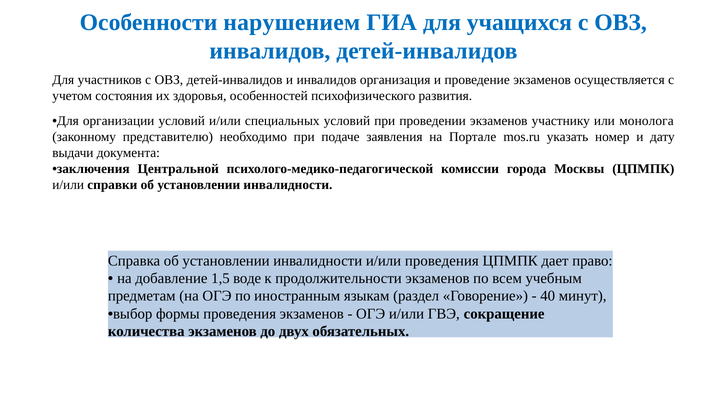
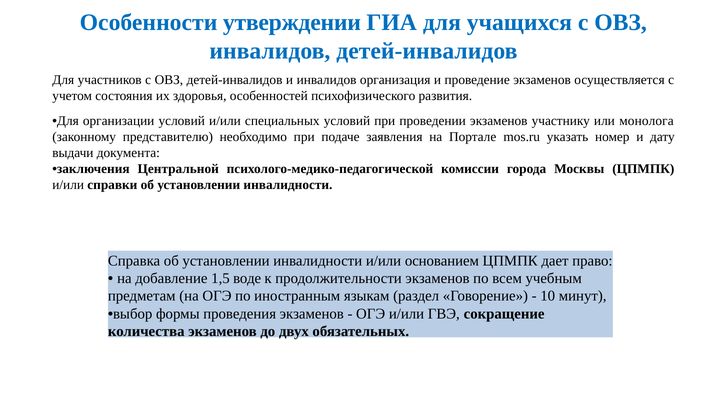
нарушением: нарушением -> утверждении (292, 23)
и/или проведения: проведения -> основанием (442, 261)
40: 40 -> 10 (548, 296)
